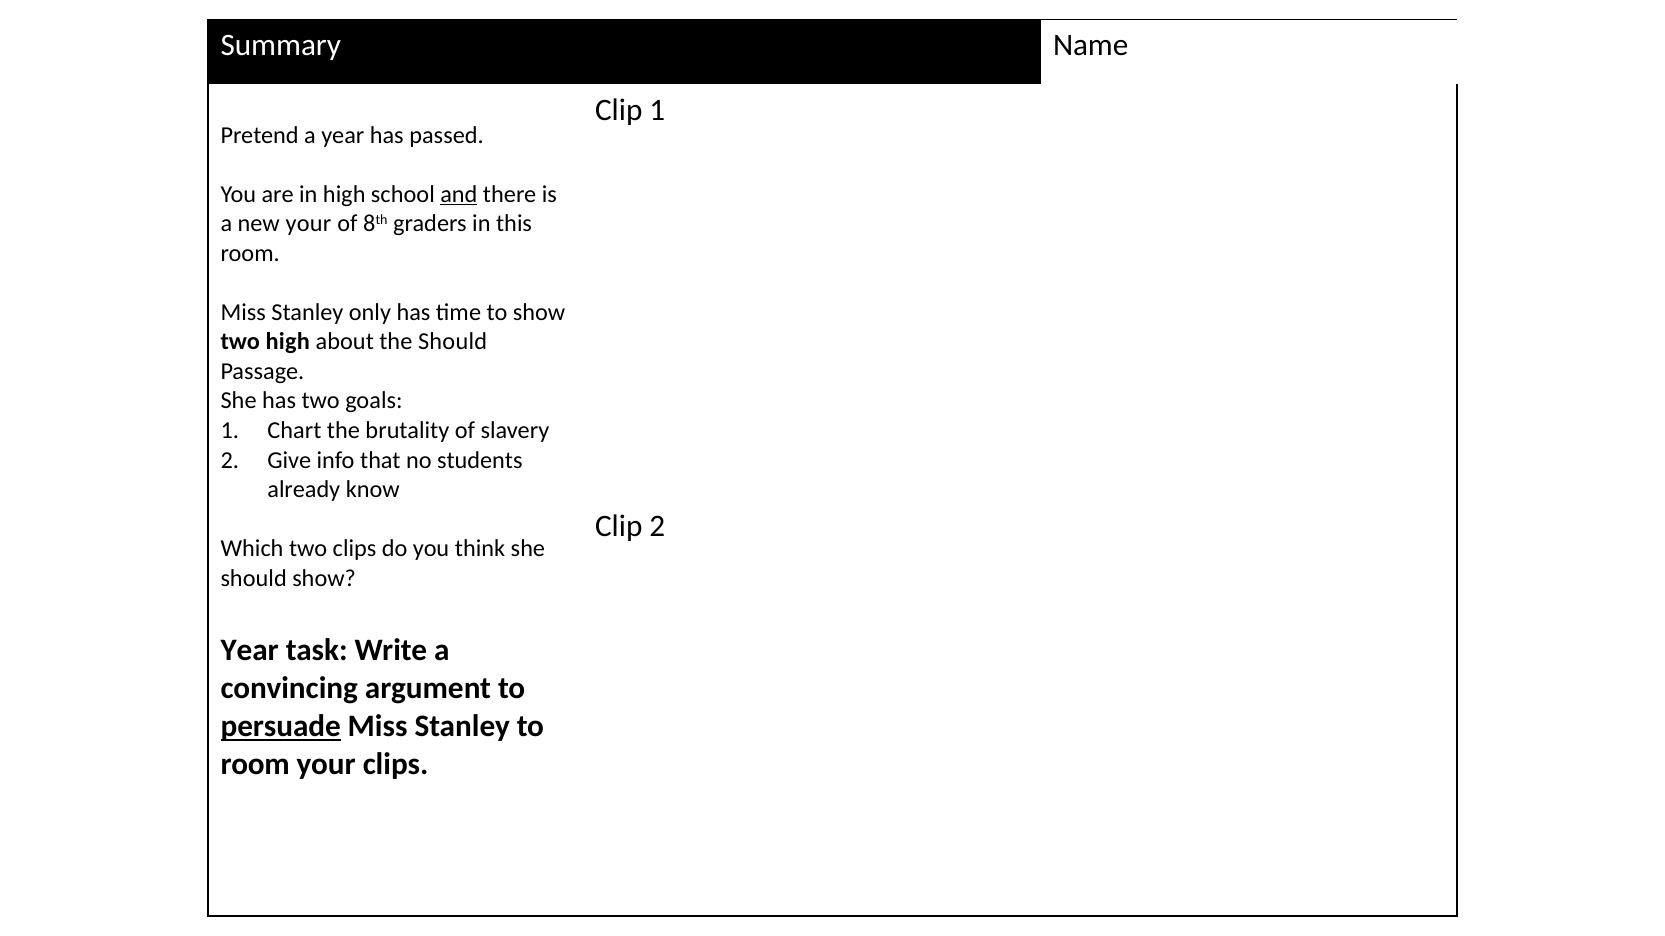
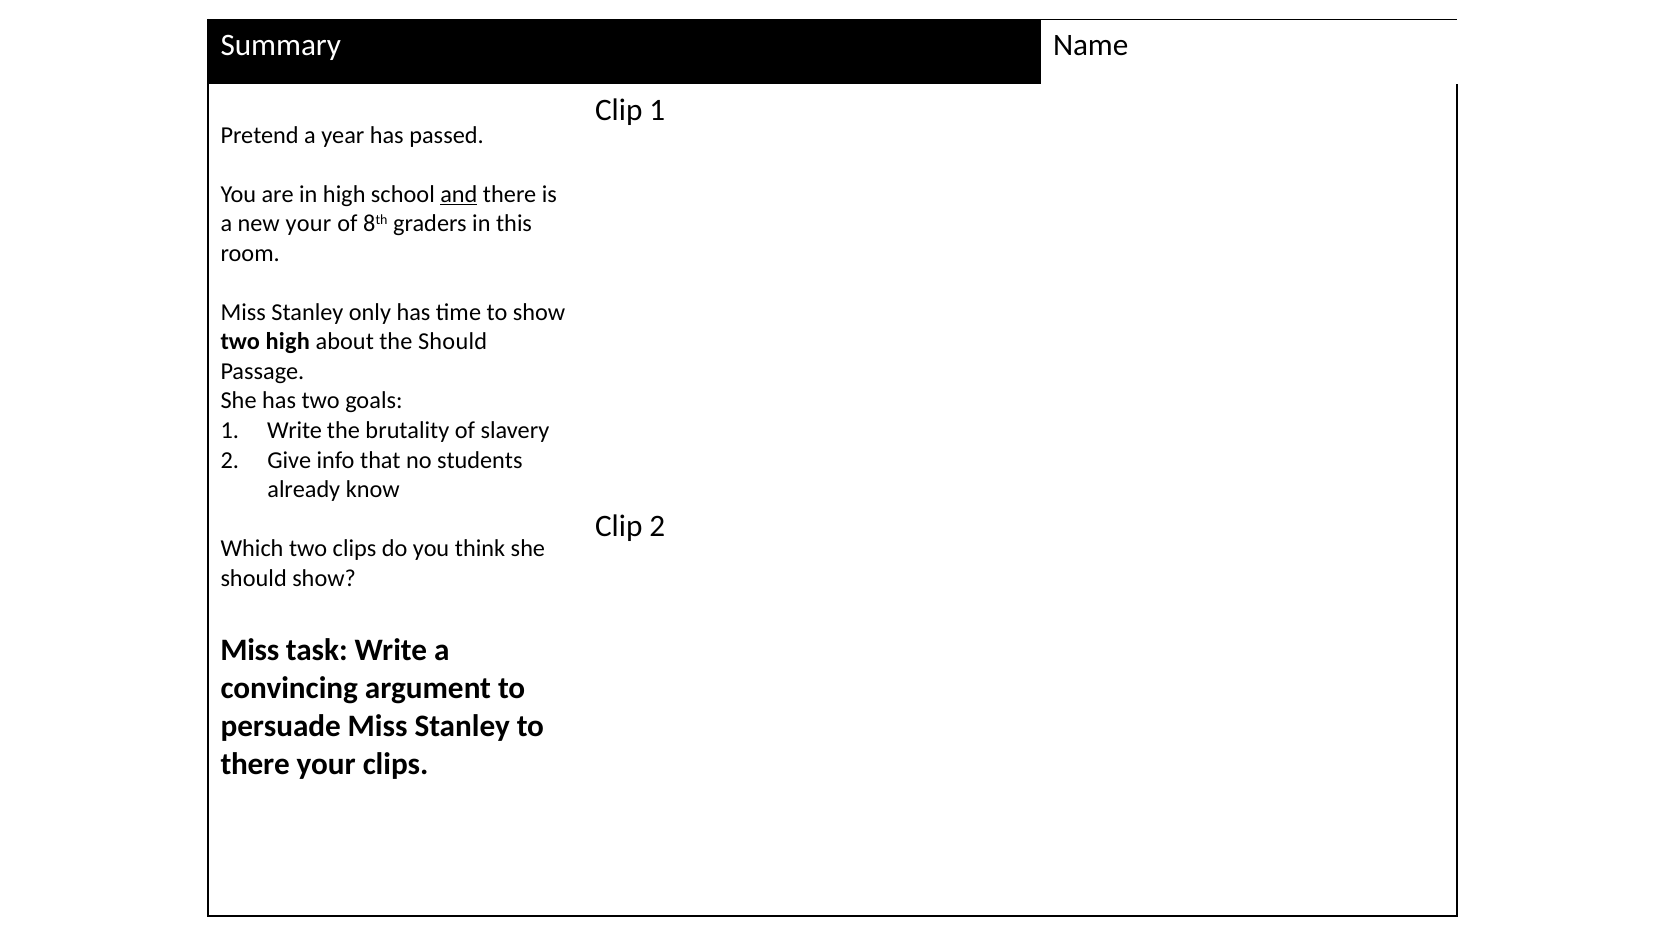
1 Chart: Chart -> Write (295, 431)
Year: Year -> Miss (250, 650)
persuade underline: present -> none (281, 727)
room: room -> there (255, 765)
